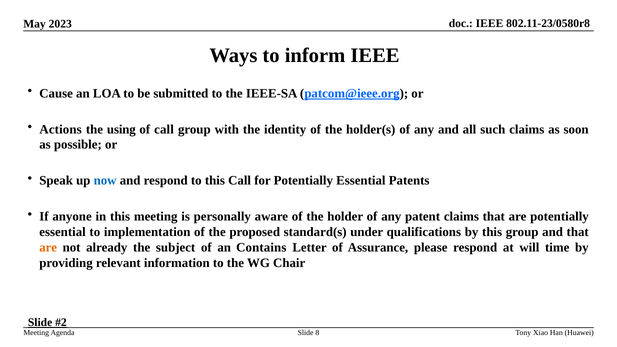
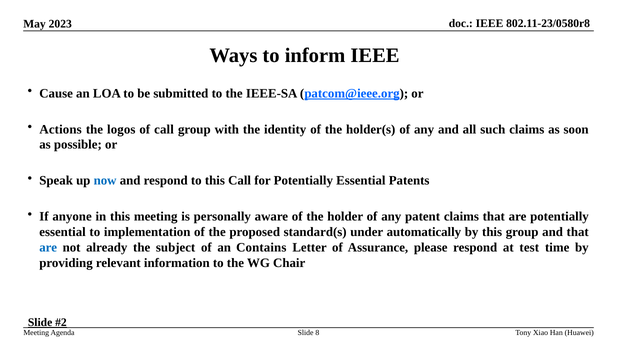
using: using -> logos (121, 129)
qualifications: qualifications -> automatically (424, 232)
are colour: orange -> blue (48, 248)
will: will -> test (529, 248)
